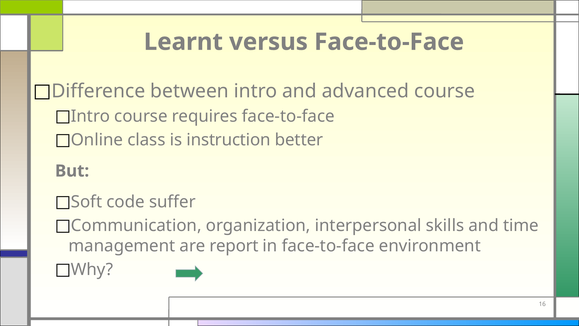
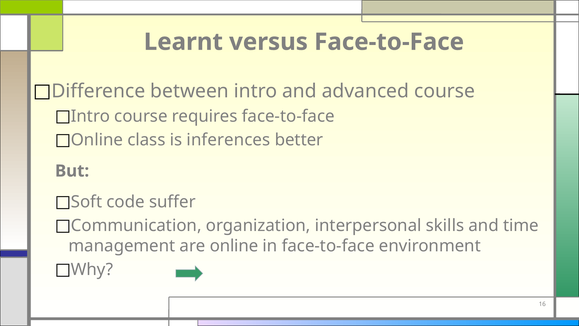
instruction: instruction -> inferences (228, 140)
are report: report -> online (234, 246)
